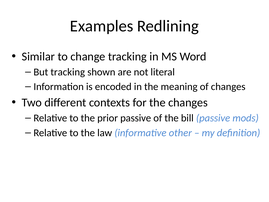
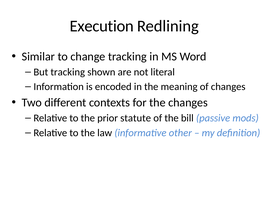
Examples: Examples -> Execution (102, 26)
prior passive: passive -> statute (136, 118)
